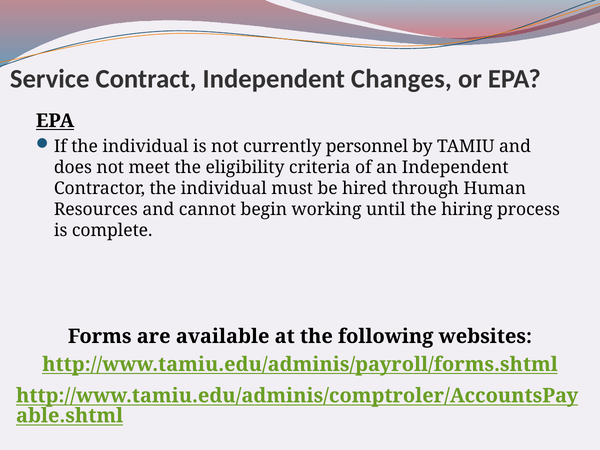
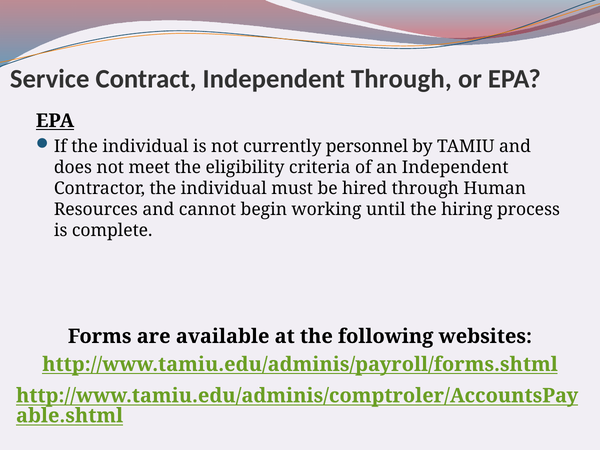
Independent Changes: Changes -> Through (401, 79)
